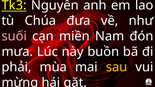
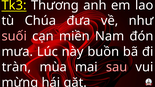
Nguyễn: Nguyễn -> Thương (55, 5)
phải: phải -> tràn (16, 67)
sau colour: yellow -> pink (117, 67)
